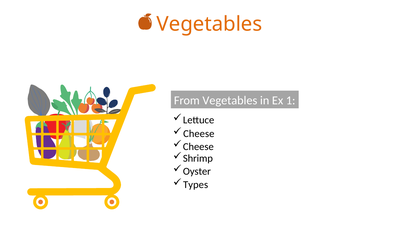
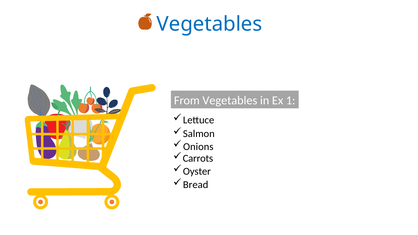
Vegetables colour: orange -> blue (209, 24)
Cheese: Cheese -> Salmon (199, 134)
Cheese: Cheese -> Onions (198, 147)
Shrimp: Shrimp -> Carrots (198, 159)
Types: Types -> Bread (196, 185)
